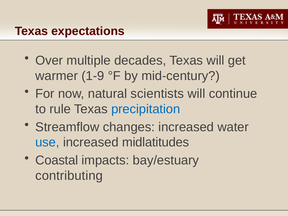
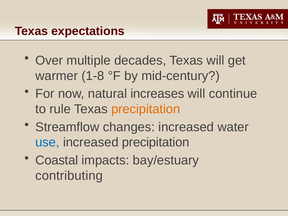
1-9: 1-9 -> 1-8 (93, 76)
scientists: scientists -> increases (157, 94)
precipitation colour: blue -> orange (146, 109)
increased midlatitudes: midlatitudes -> precipitation (156, 142)
